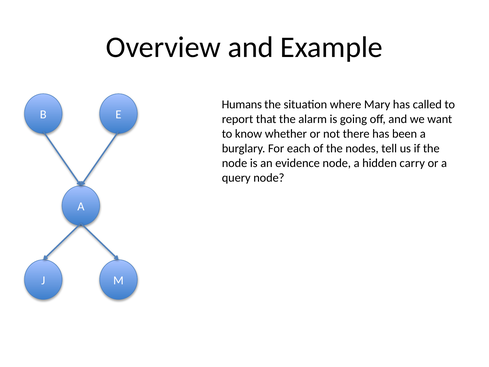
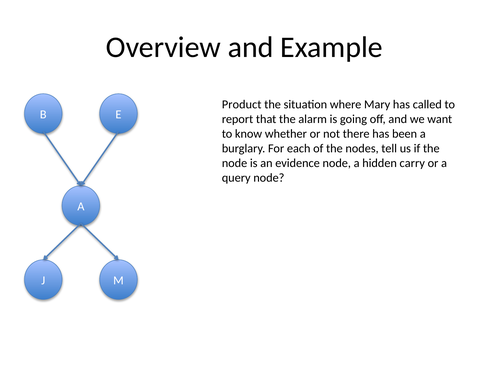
Humans: Humans -> Product (242, 104)
